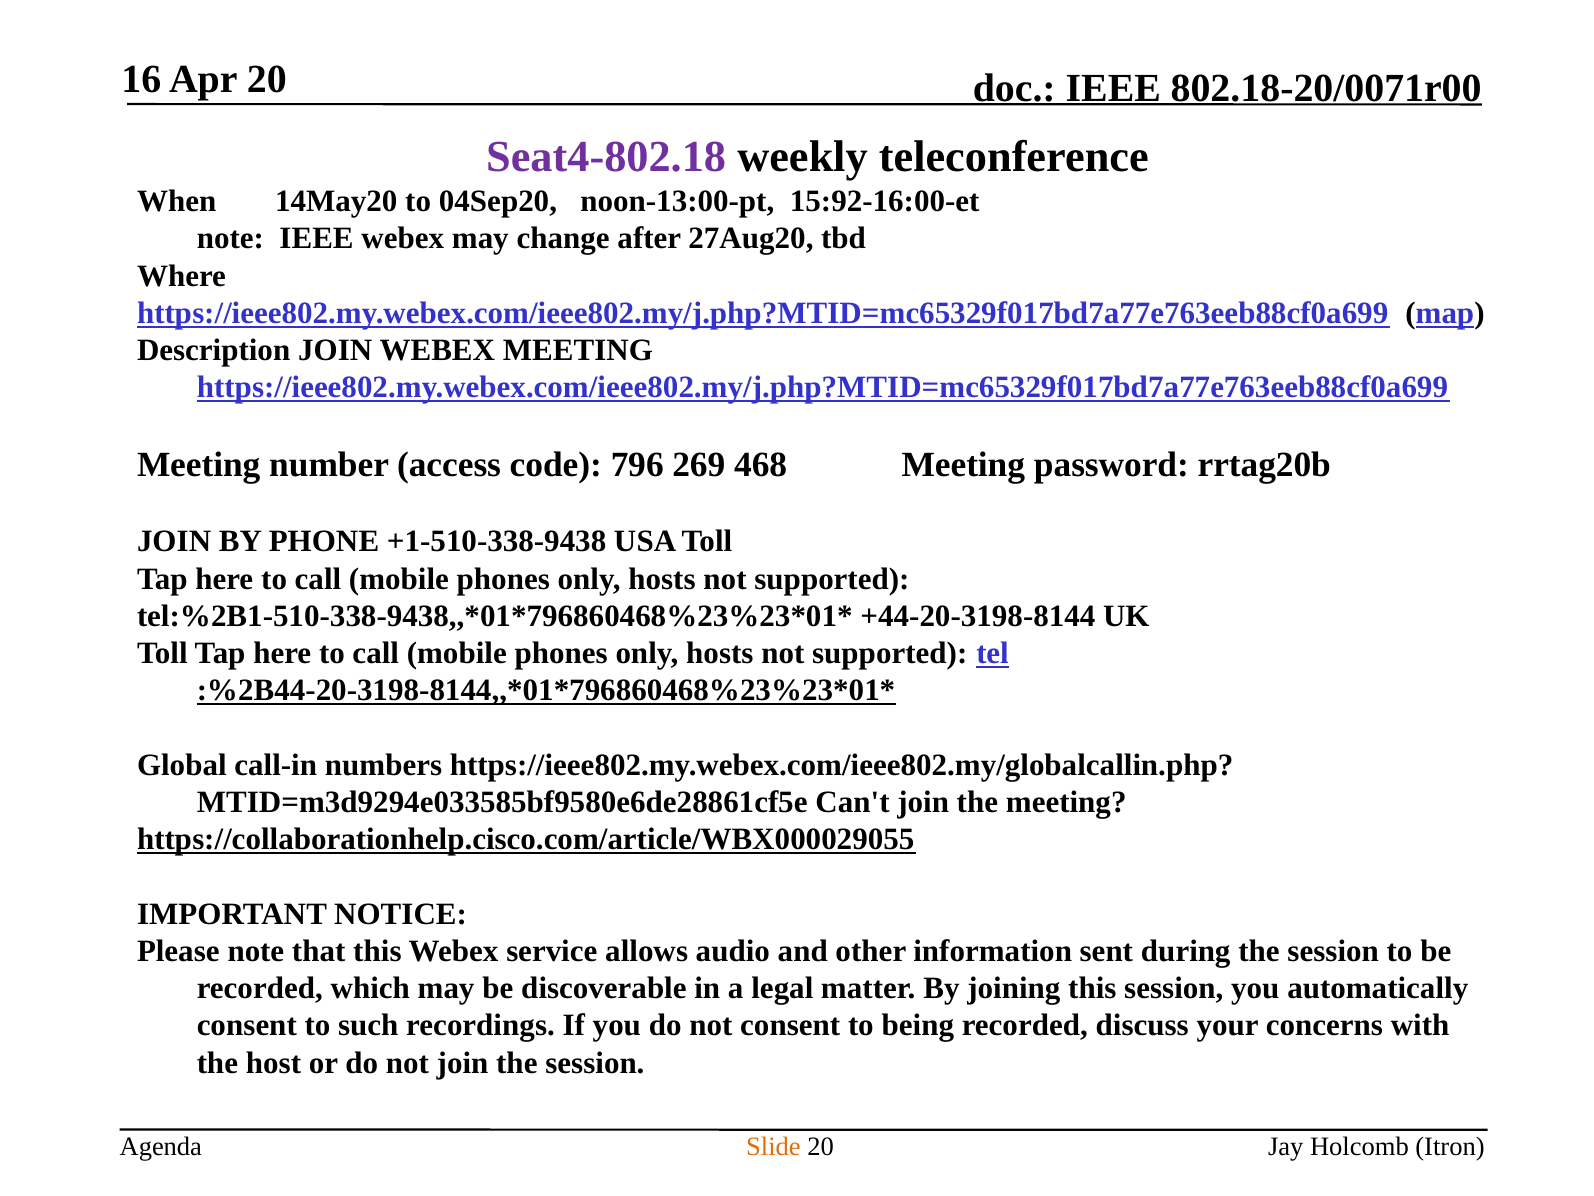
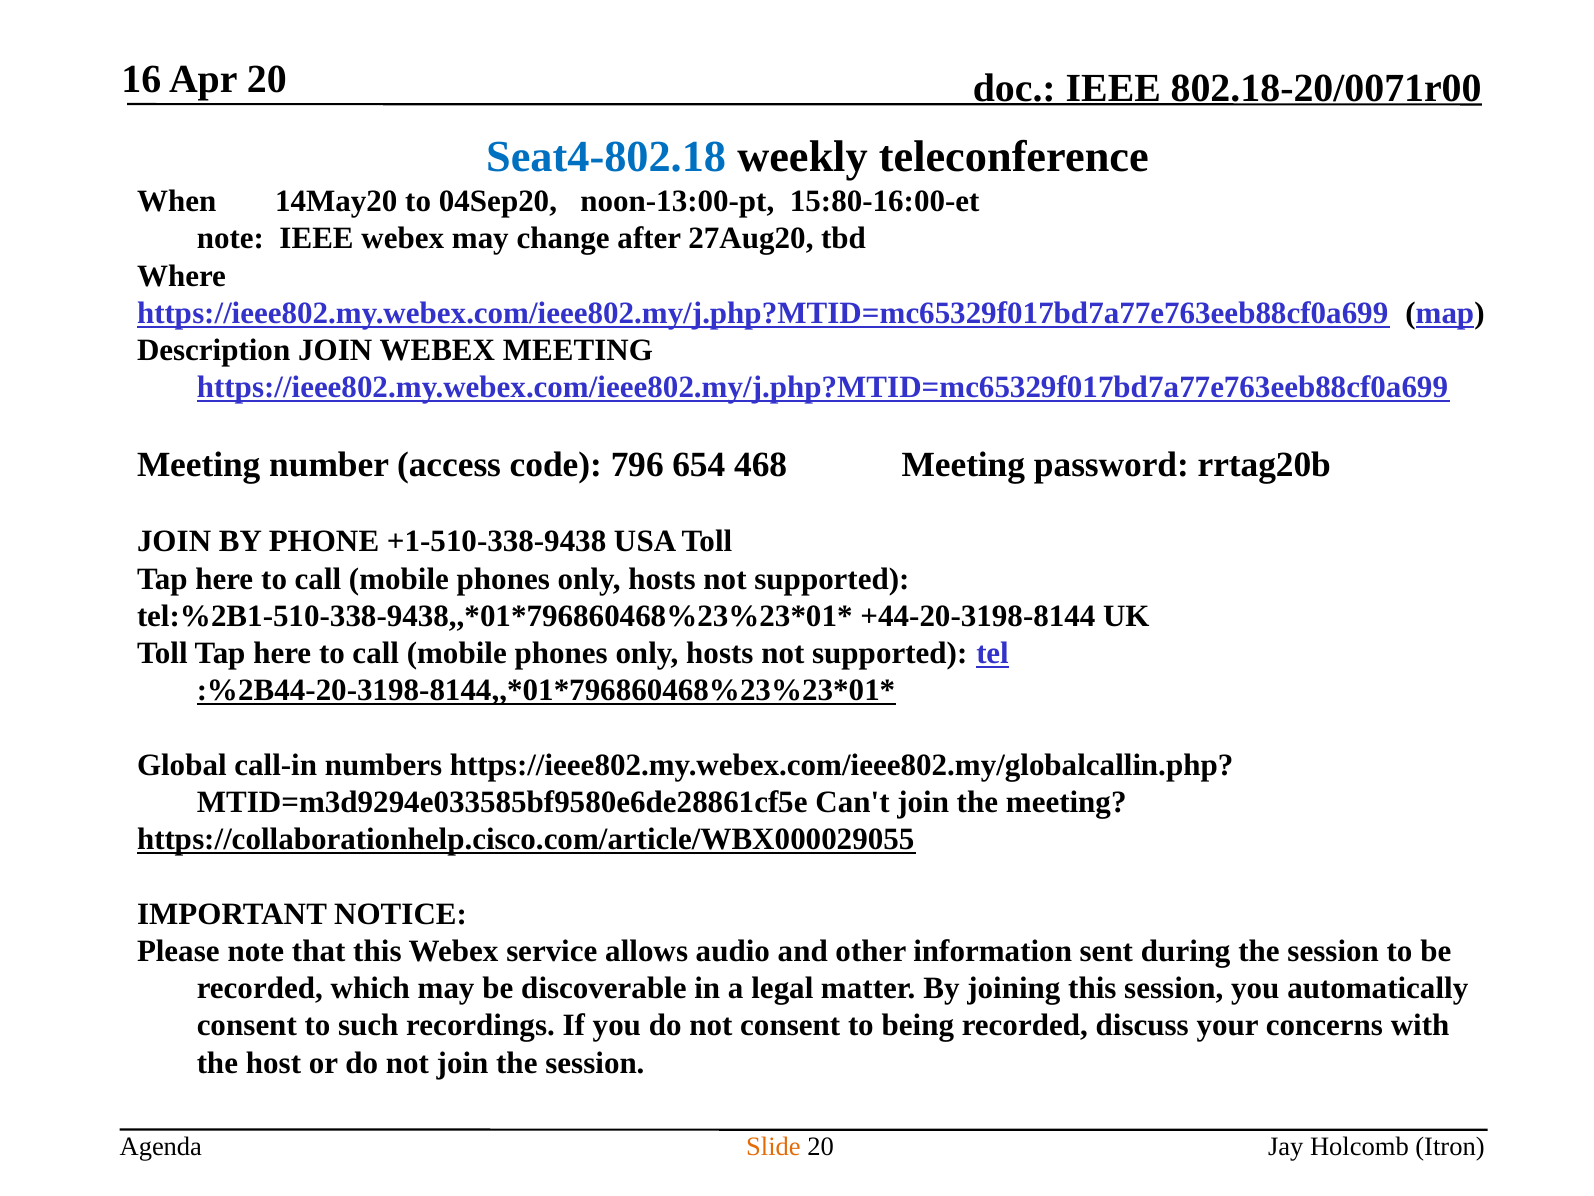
Seat4-802.18 colour: purple -> blue (606, 157)
15:92-16:00-et: 15:92-16:00-et -> 15:80-16:00-et (885, 201)
269: 269 -> 654 (699, 465)
